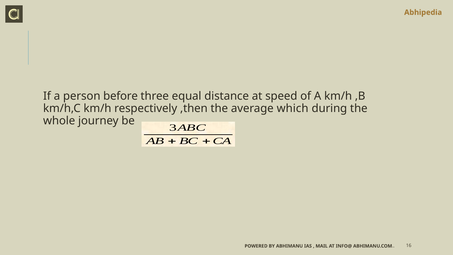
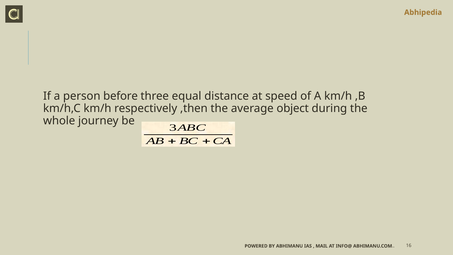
which: which -> object (293, 108)
